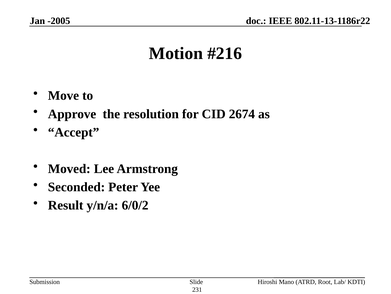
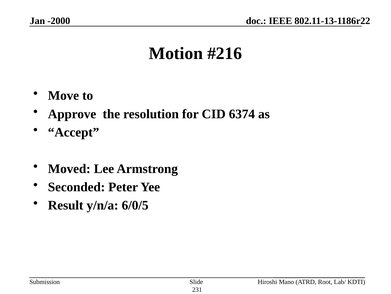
-2005: -2005 -> -2000 (59, 21)
2674: 2674 -> 6374 (242, 114)
6/0/2: 6/0/2 -> 6/0/5 (135, 205)
